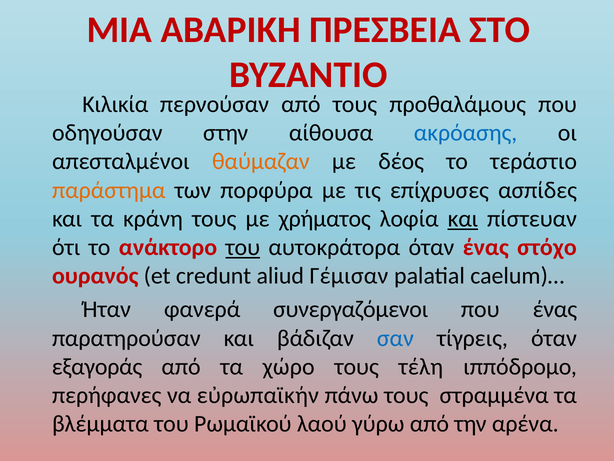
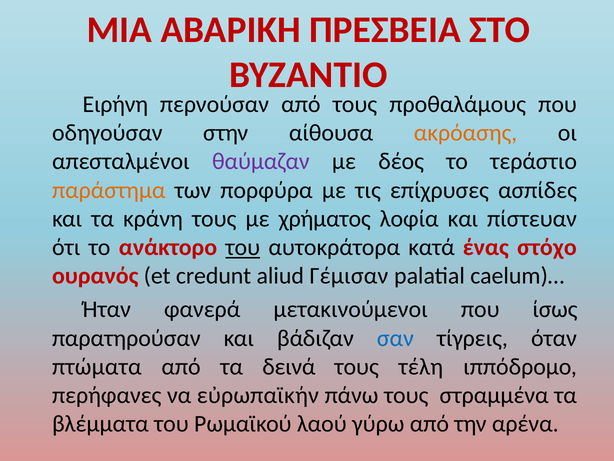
Κιλικία: Κιλικία -> Ειρήνη (115, 104)
ακρόασης colour: blue -> orange (466, 133)
θαύμαζαν colour: orange -> purple (261, 161)
και underline: present -> none (463, 219)
αυτοκράτορα όταν: όταν -> κατά (431, 247)
συνεργαζόμενοι: συνεργαζόμενοι -> μετακινούμενοι (351, 309)
που ένας: ένας -> ίσως (555, 309)
εξαγοράς: εξαγοράς -> πτώματα (97, 366)
χώρο: χώρο -> δεινά (289, 366)
